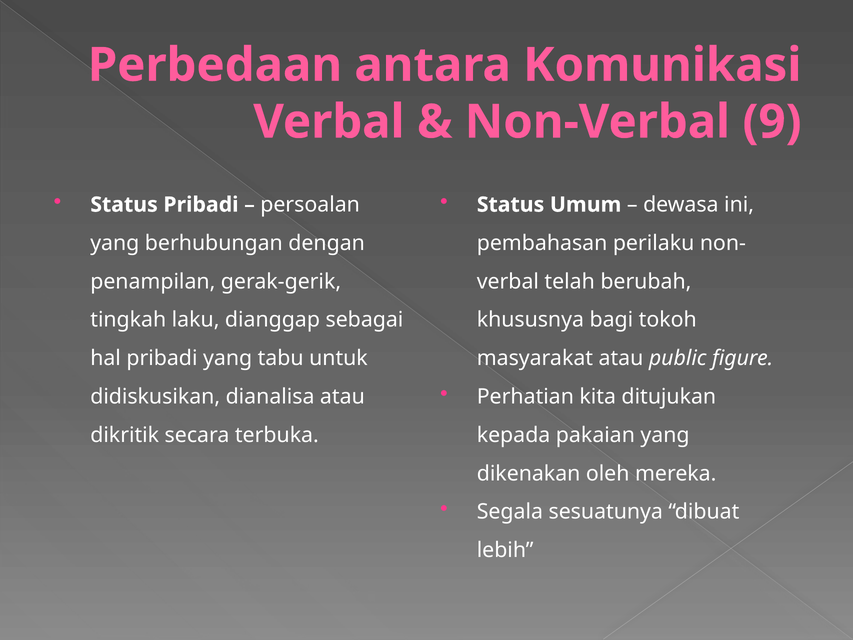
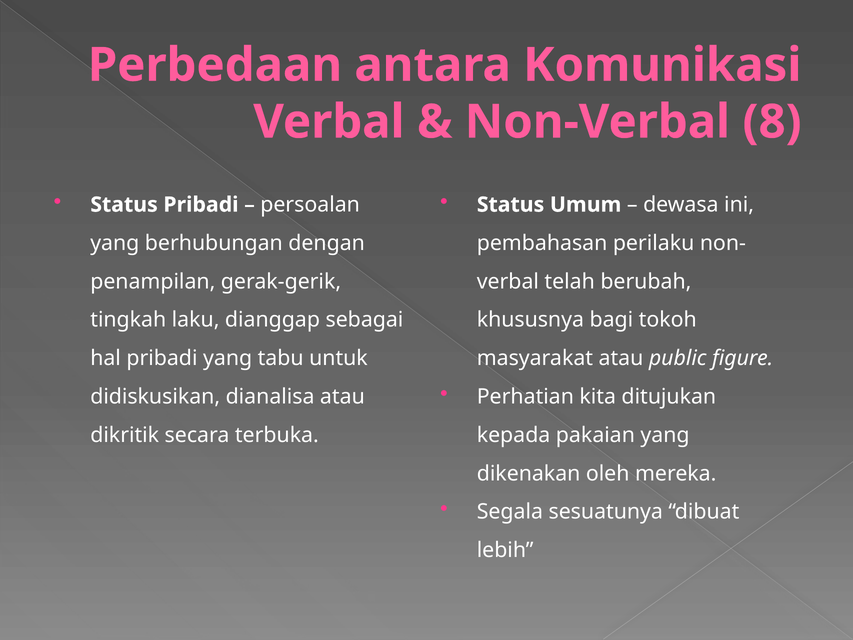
9: 9 -> 8 (772, 122)
